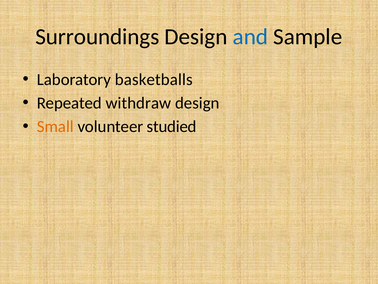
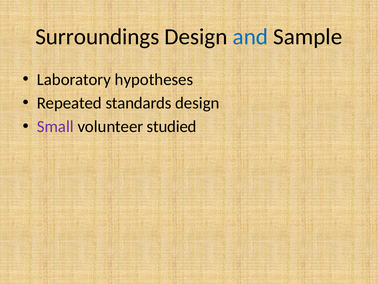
basketballs: basketballs -> hypotheses (154, 79)
withdraw: withdraw -> standards (139, 103)
Small colour: orange -> purple (55, 126)
